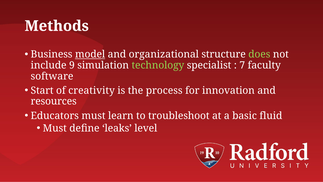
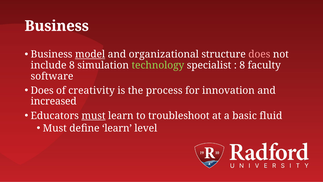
Methods: Methods -> Business (57, 26)
does colour: light green -> pink (259, 54)
include 9: 9 -> 8 (72, 65)
7: 7 -> 8 (242, 65)
Start: Start -> Does (42, 90)
resources: resources -> increased (54, 101)
must underline: none -> present (93, 115)
define leaks: leaks -> learn (117, 128)
